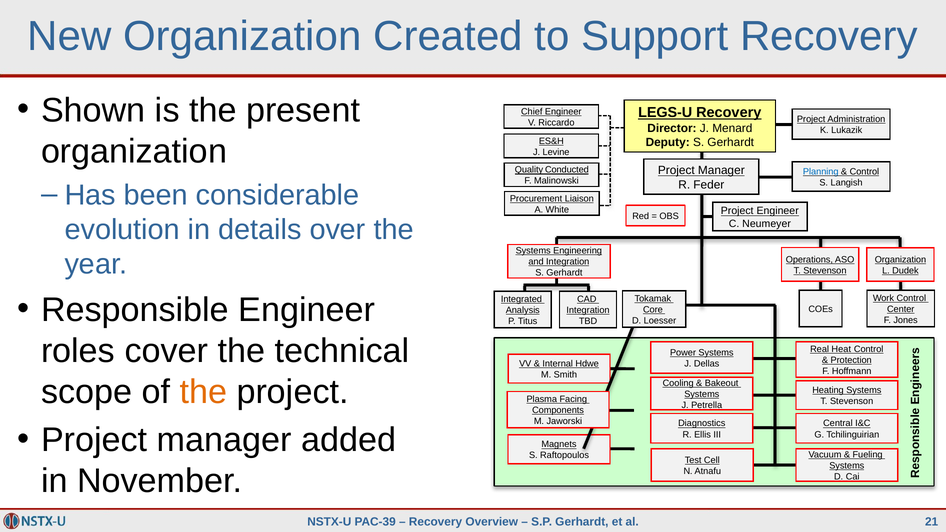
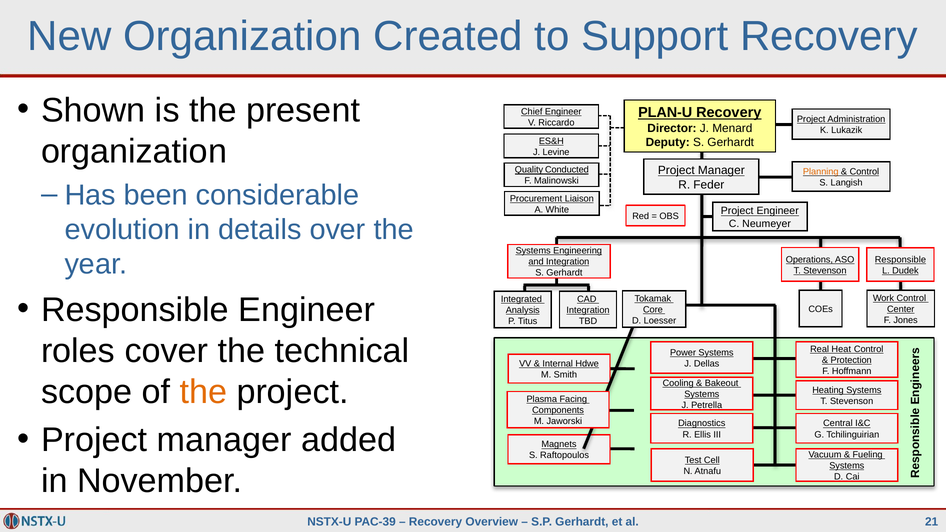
LEGS-U: LEGS-U -> PLAN-U (665, 113)
Planning colour: blue -> orange (821, 172)
Organization: Organization -> Responsible (900, 260)
